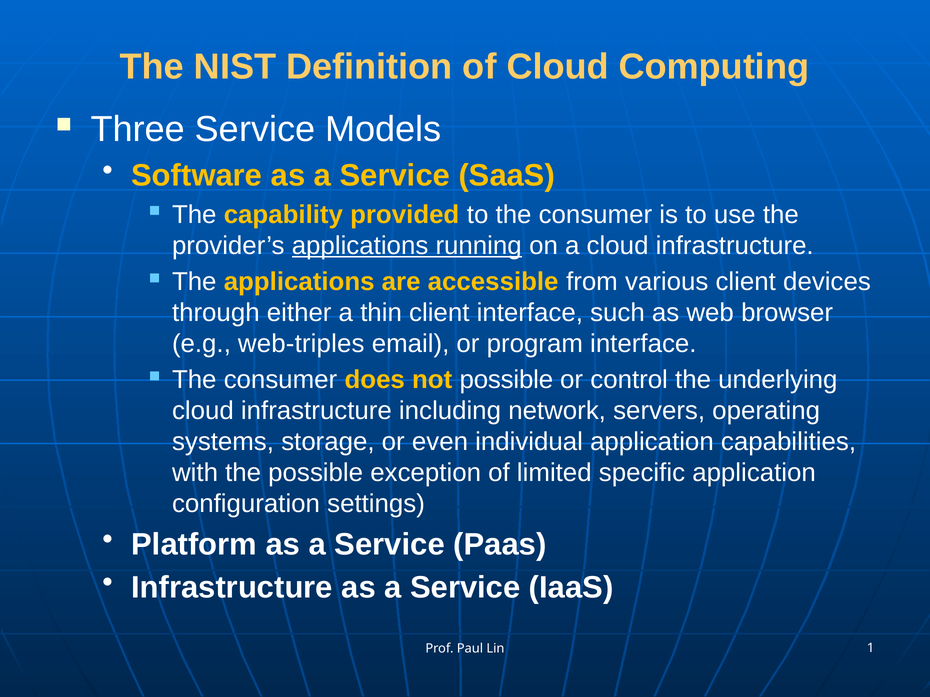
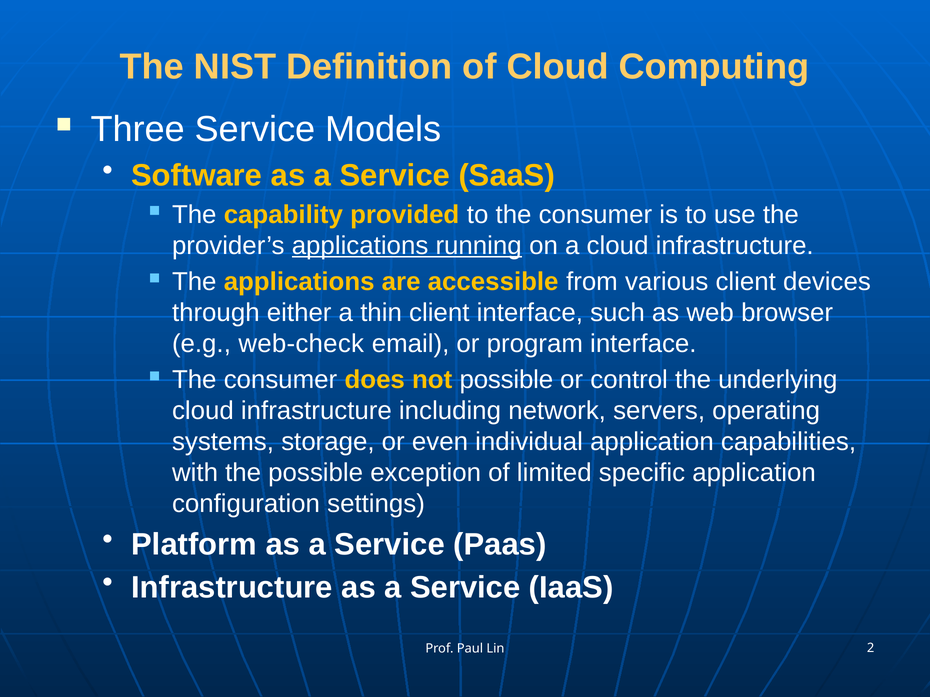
web-triples: web-triples -> web-check (301, 344)
1: 1 -> 2 (871, 648)
